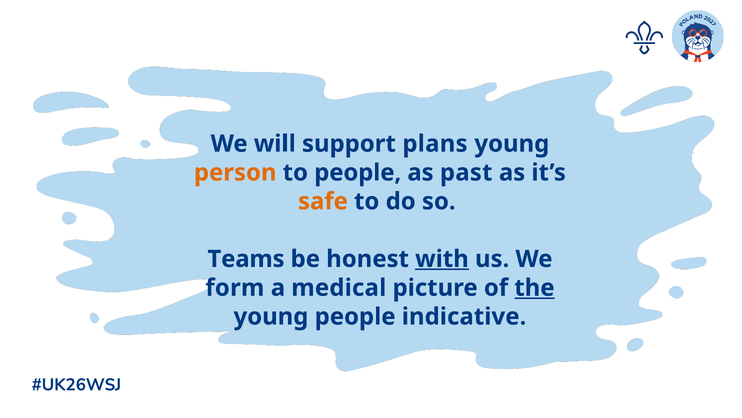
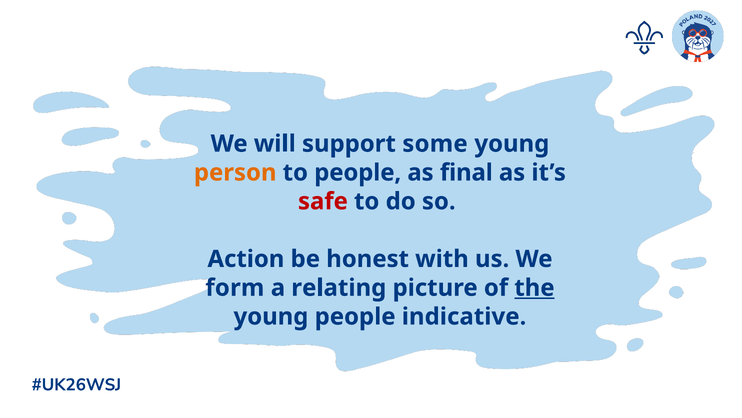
plans: plans -> some (435, 144)
past: past -> final (466, 172)
safe colour: orange -> red (323, 201)
Teams: Teams -> Action (246, 259)
with underline: present -> none (442, 259)
medical: medical -> relating (339, 287)
